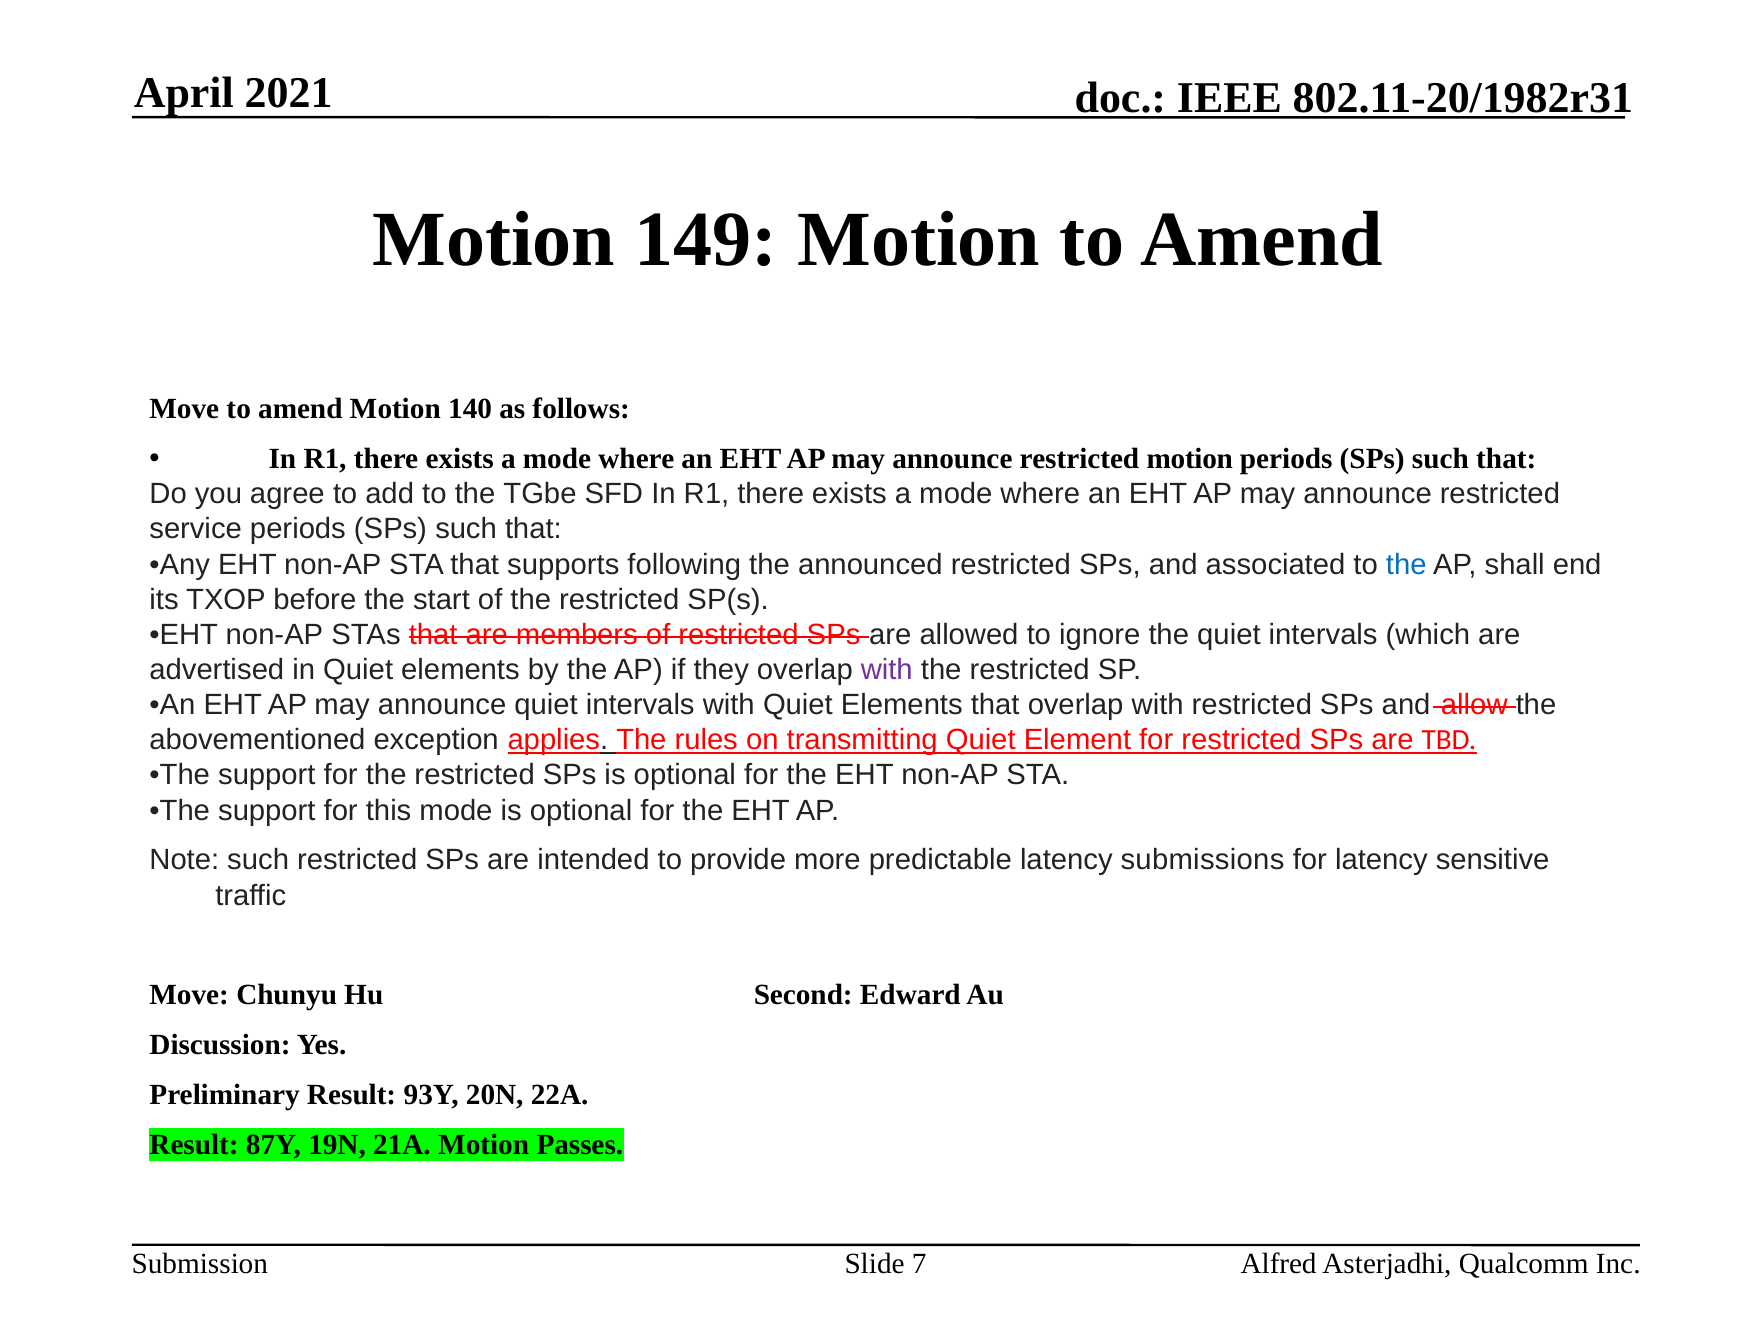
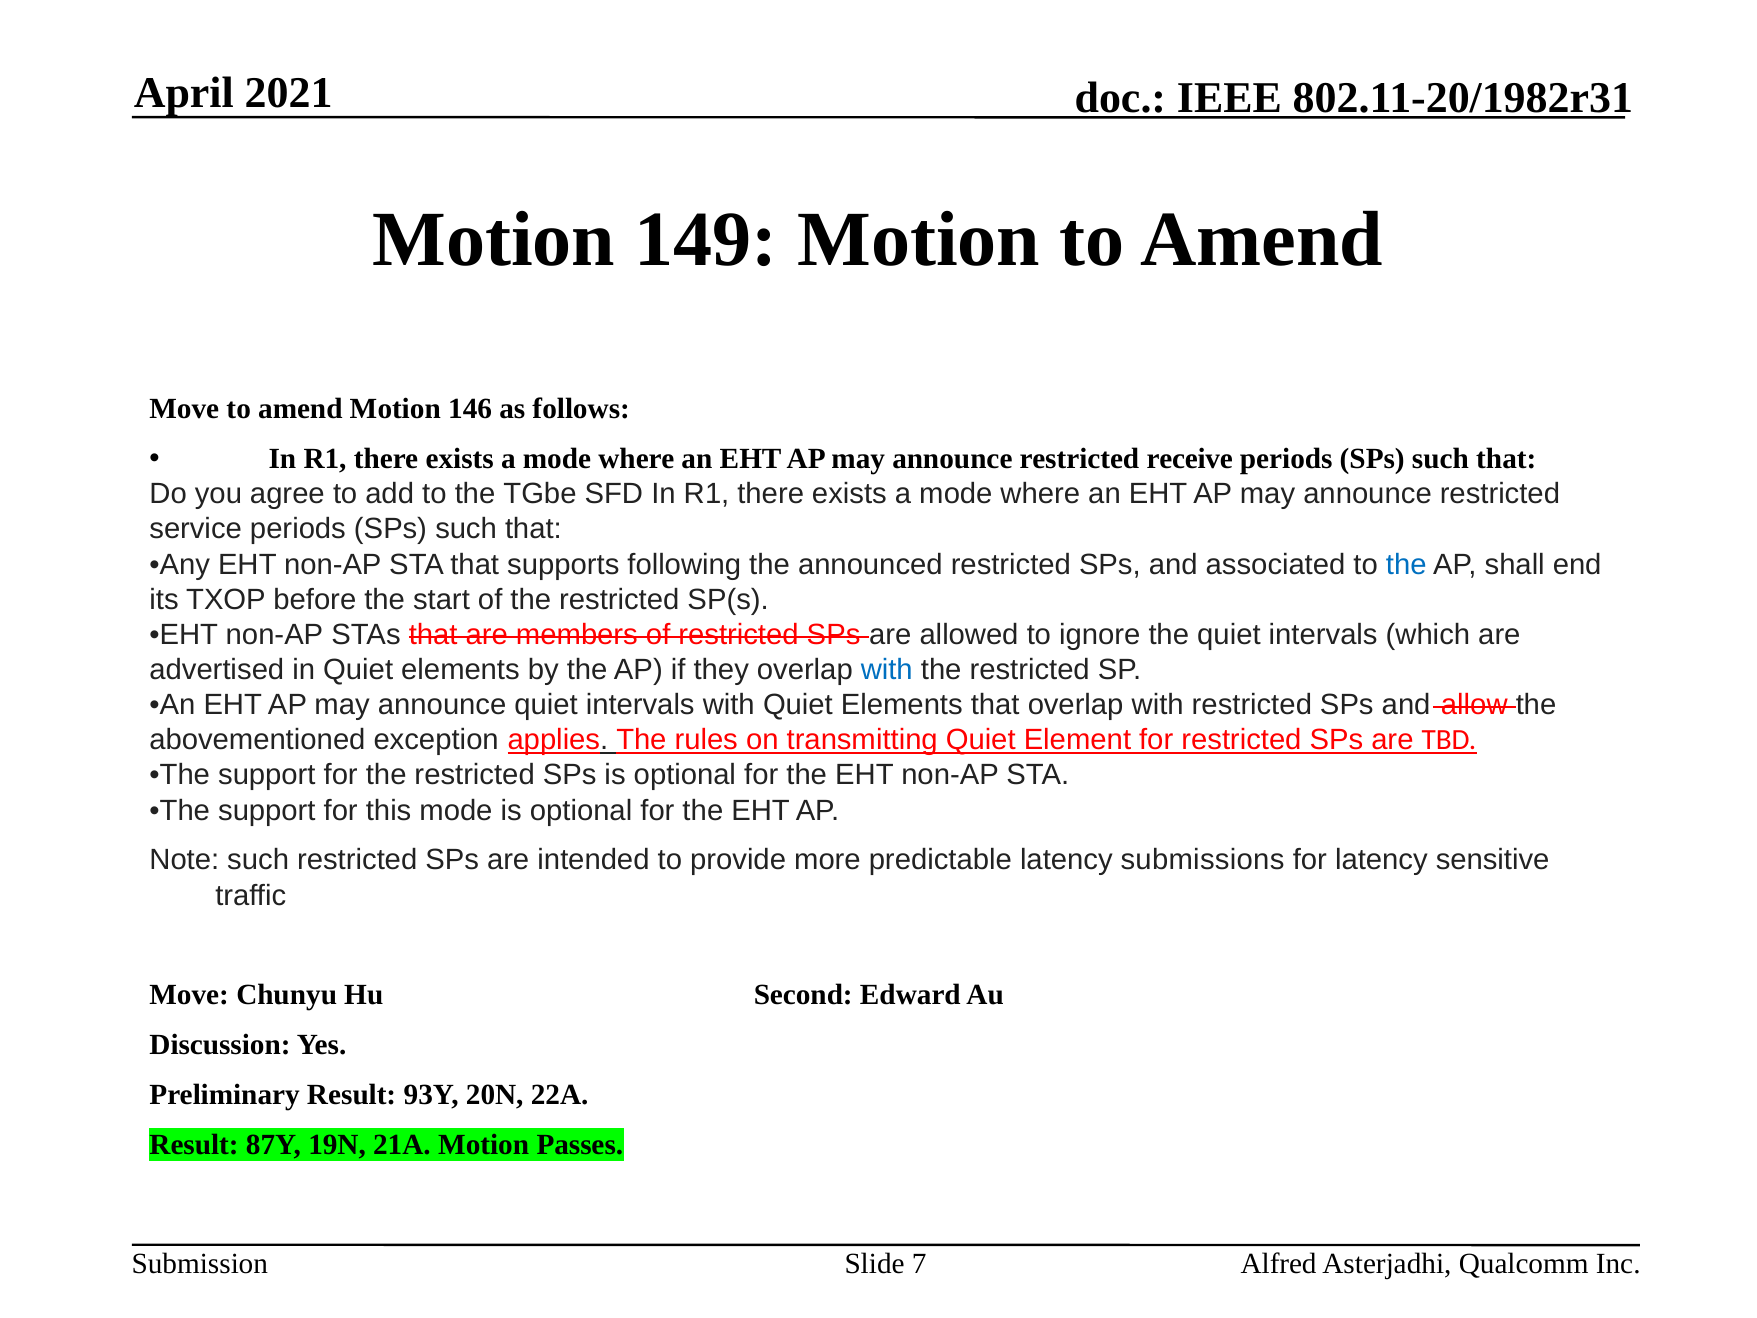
140: 140 -> 146 (470, 409)
restricted motion: motion -> receive (1190, 459)
with colour: purple -> blue (887, 670)
